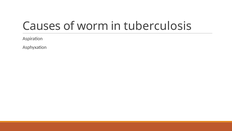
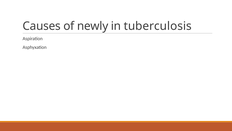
worm: worm -> newly (93, 26)
